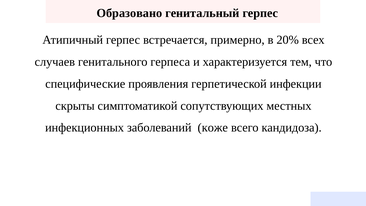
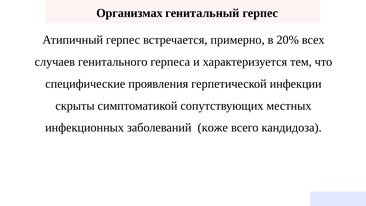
Образовано: Образовано -> Организмах (130, 13)
